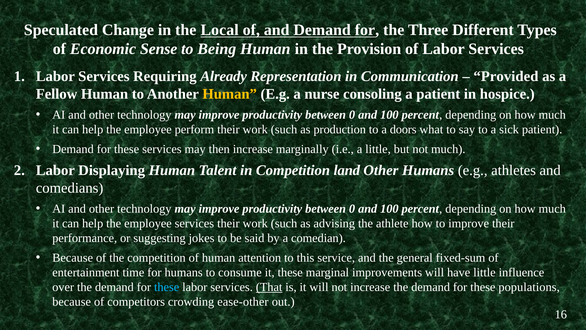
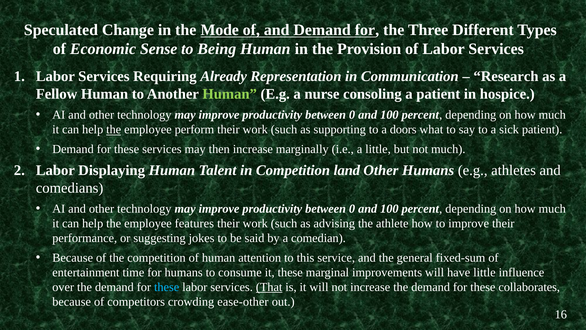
Local: Local -> Mode (220, 30)
Provided: Provided -> Research (506, 76)
Human colour: yellow -> light green (230, 94)
the underline: none -> present (114, 129)
production: production -> supporting (340, 129)
employee services: services -> features (194, 223)
populations: populations -> collaborates (529, 287)
